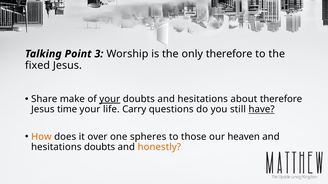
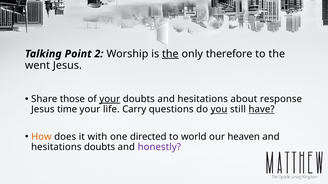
3: 3 -> 2 (99, 54)
the underline: none -> present (170, 54)
fixed: fixed -> went (37, 65)
make: make -> those (72, 99)
about therefore: therefore -> response (281, 99)
you underline: none -> present (219, 110)
over: over -> with (97, 137)
spheres: spheres -> directed (148, 137)
those: those -> world (194, 137)
honestly colour: orange -> purple (159, 147)
